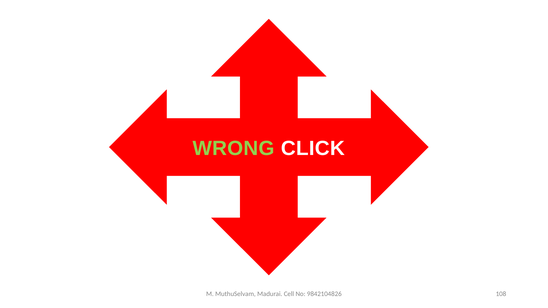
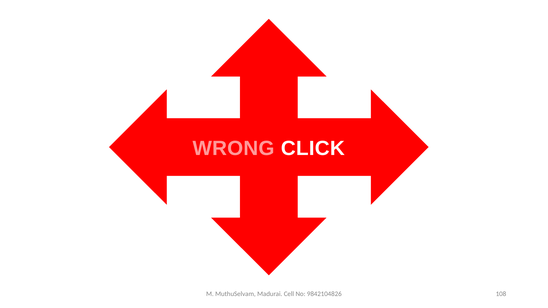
WRONG colour: light green -> pink (233, 149)
